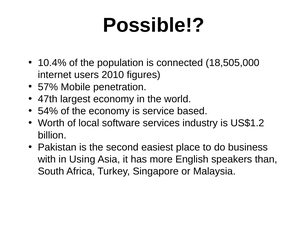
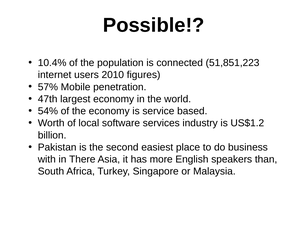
18,505,000: 18,505,000 -> 51,851,223 (233, 63)
Using: Using -> There (82, 160)
